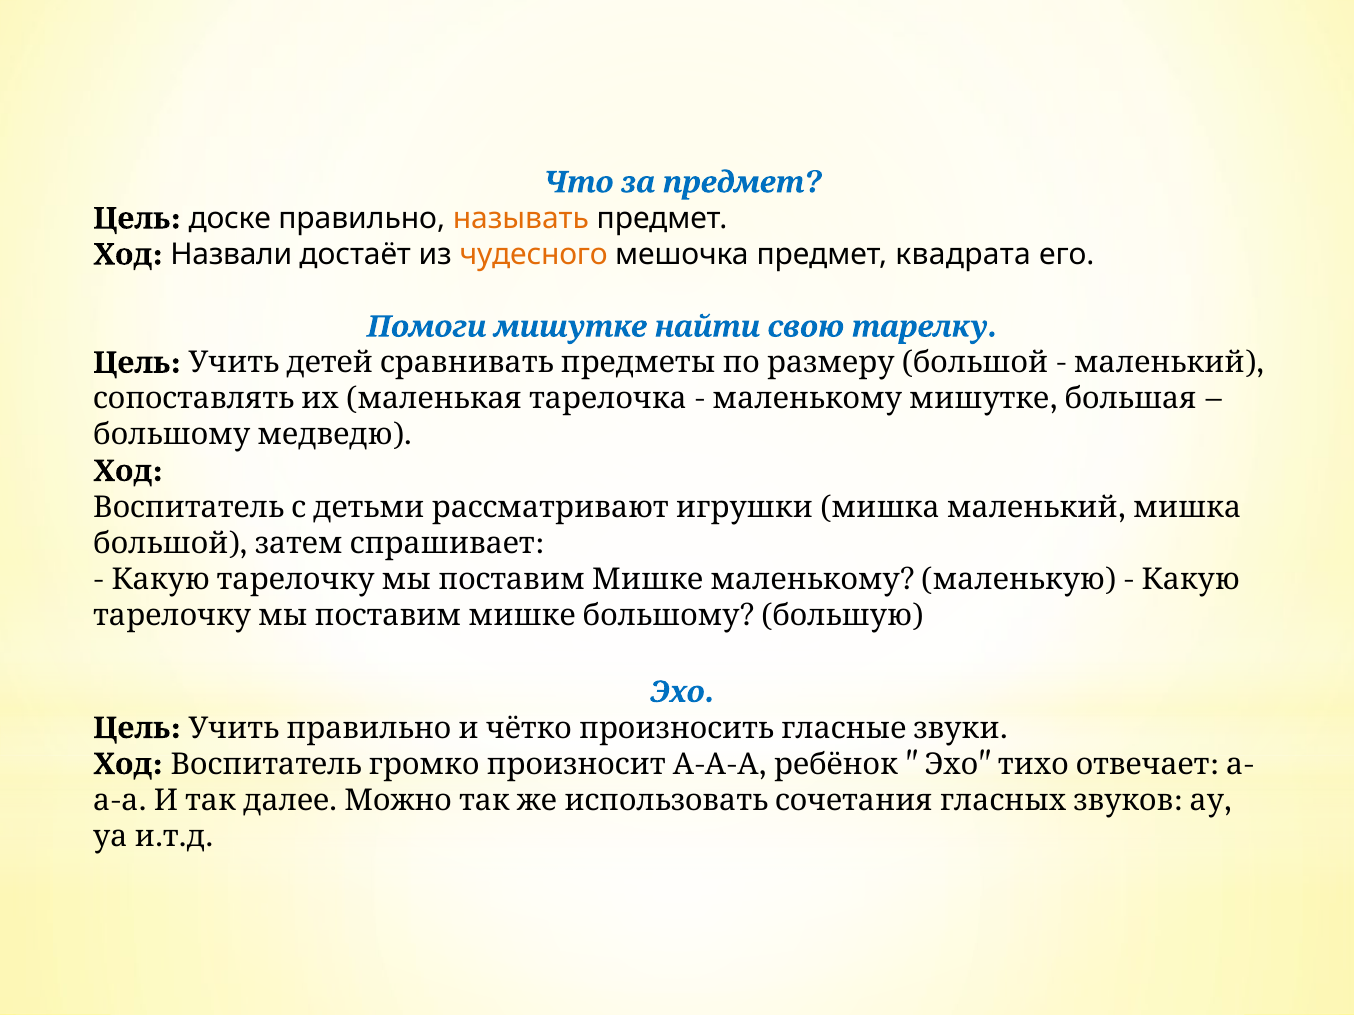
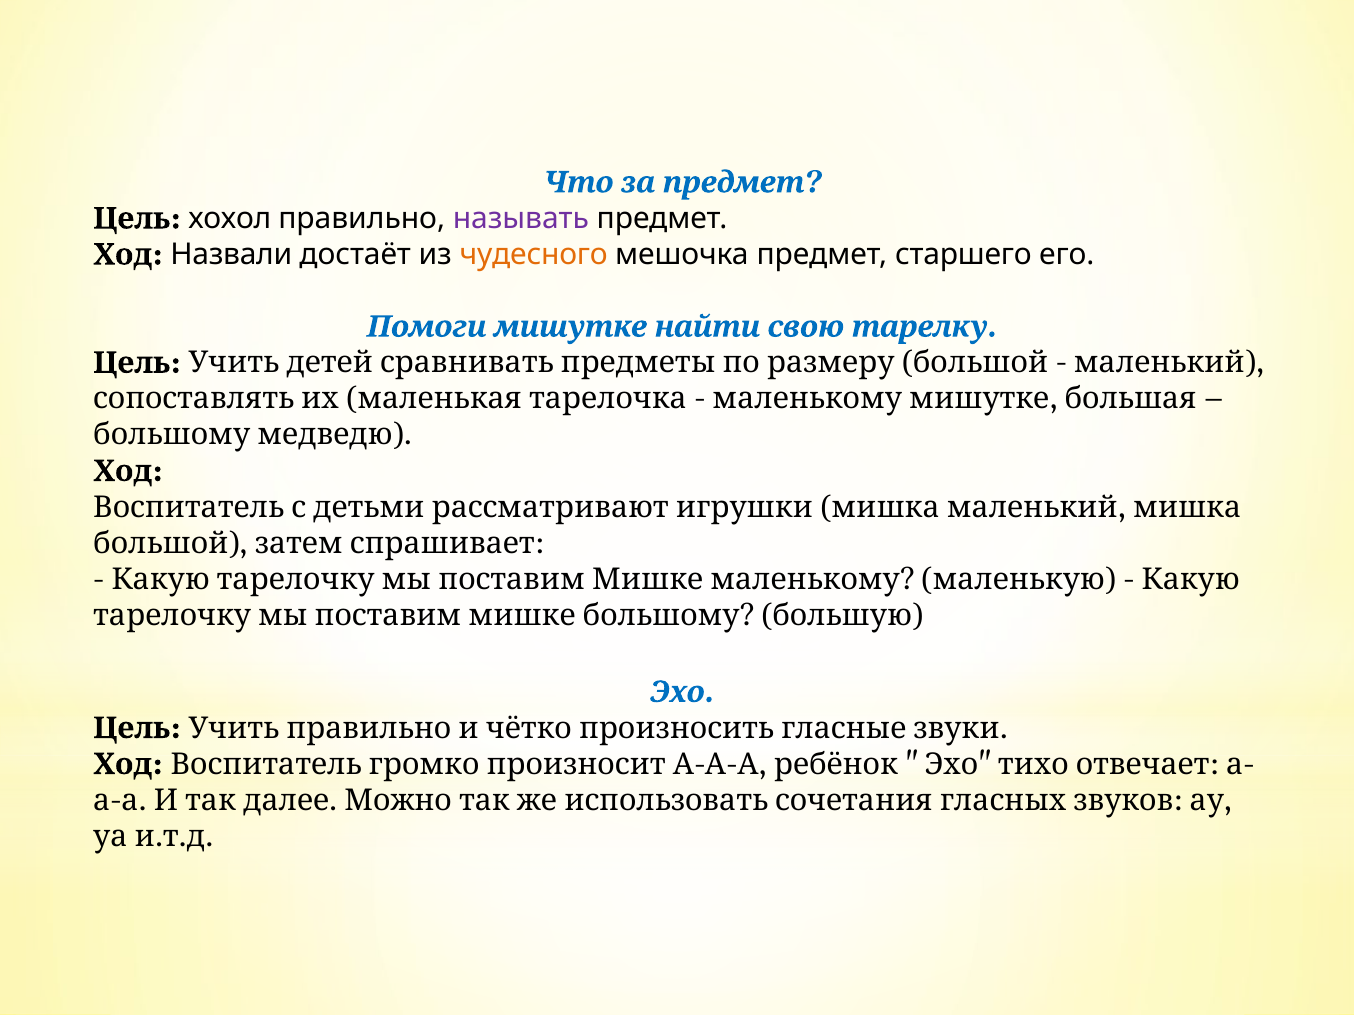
доске: доске -> хохол (230, 219)
называть colour: orange -> purple (521, 219)
квадрата: квадрата -> старшего (963, 255)
